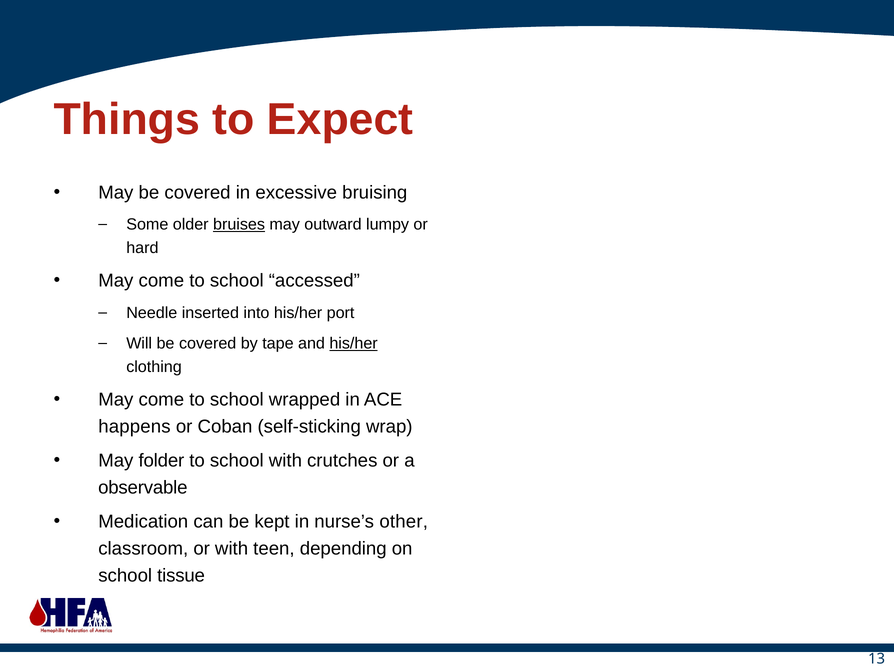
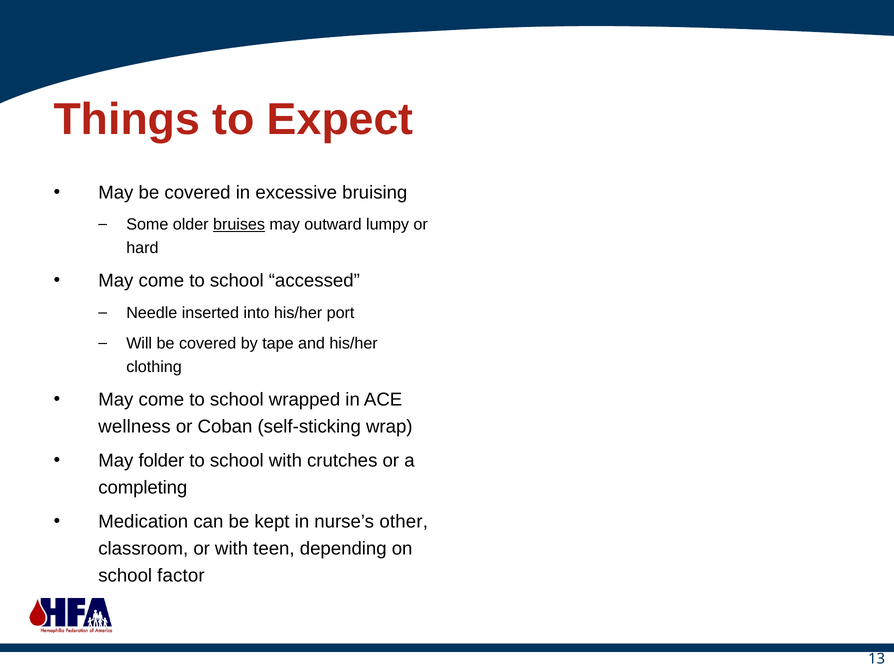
his/her underline: present -> none (354, 344)
happens: happens -> wellness (134, 427)
observable: observable -> completing (143, 488)
tissue: tissue -> factor (181, 576)
